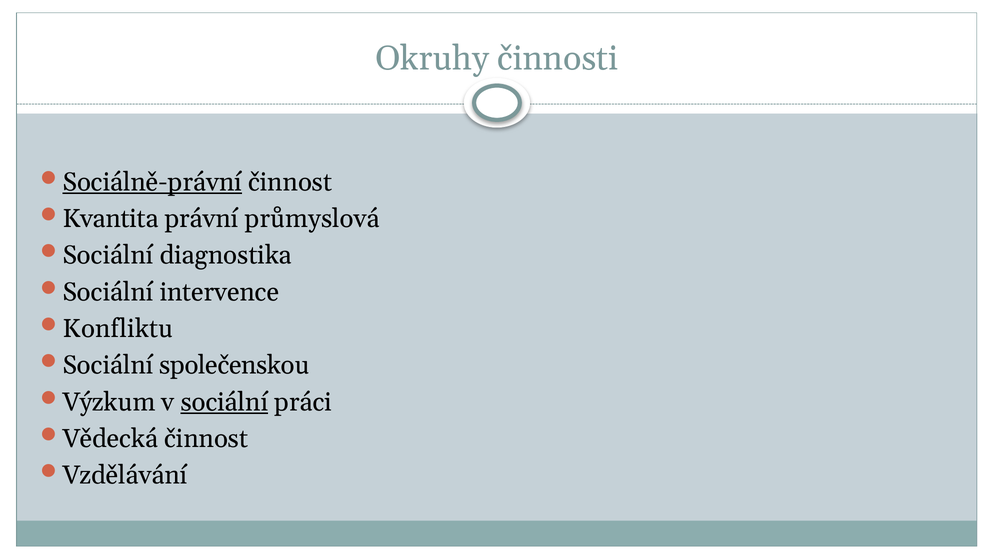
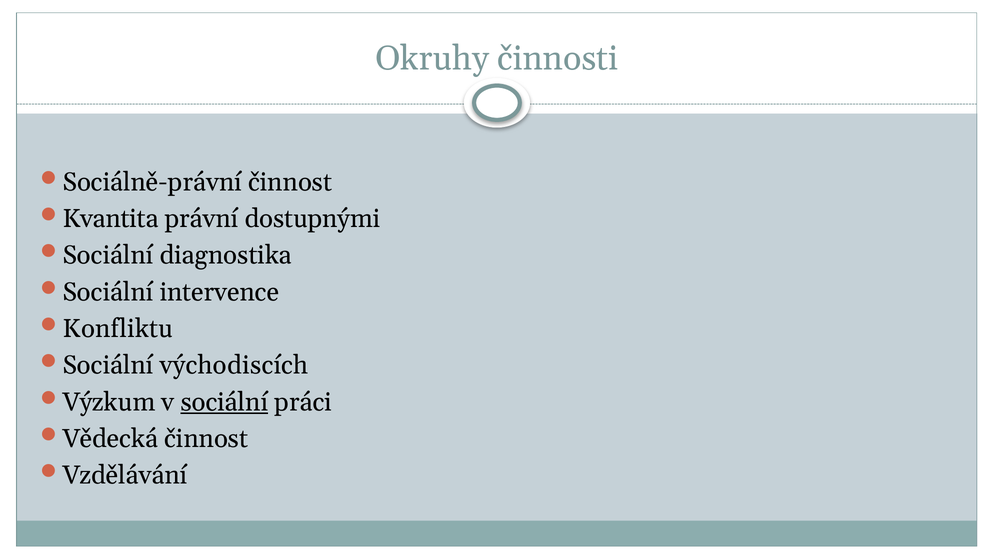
Sociálně-právní underline: present -> none (152, 182)
průmyslová: průmyslová -> dostupnými (312, 219)
společenskou: společenskou -> východiscích (234, 365)
